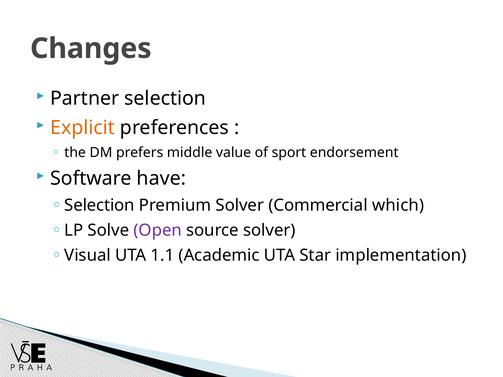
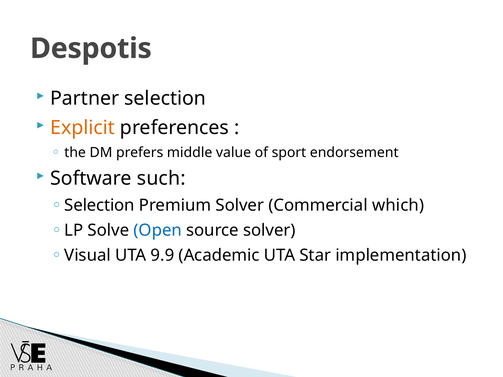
Changes: Changes -> Despotis (91, 49)
have: have -> such (161, 178)
Open colour: purple -> blue (158, 230)
1.1: 1.1 -> 9.9 (162, 256)
